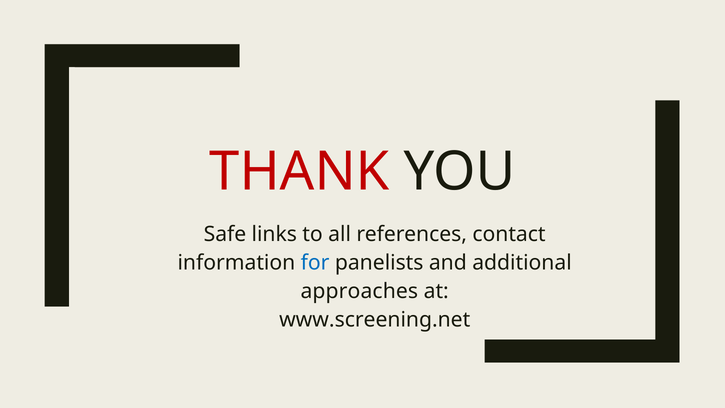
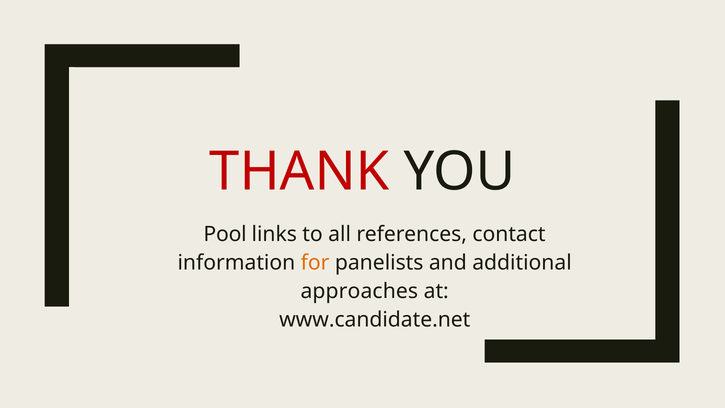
Safe: Safe -> Pool (225, 234)
for colour: blue -> orange (315, 263)
www.screening.net: www.screening.net -> www.candidate.net (375, 319)
